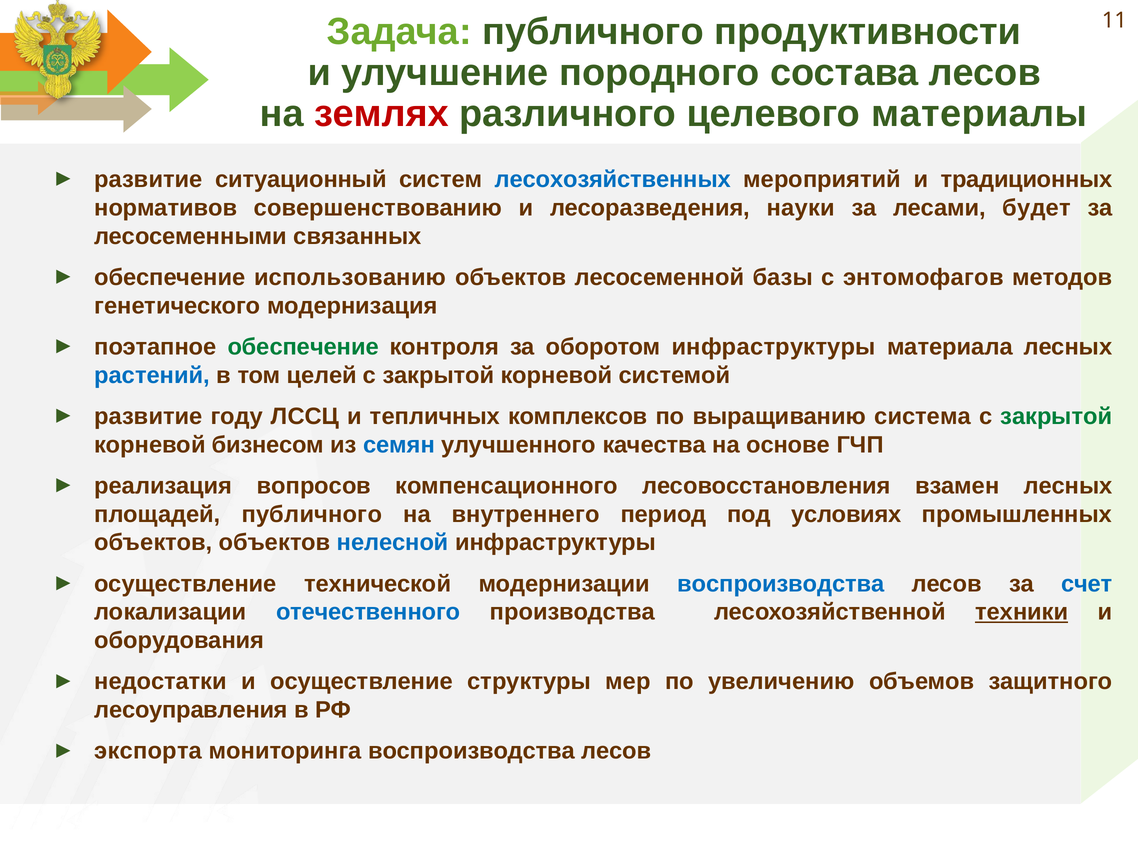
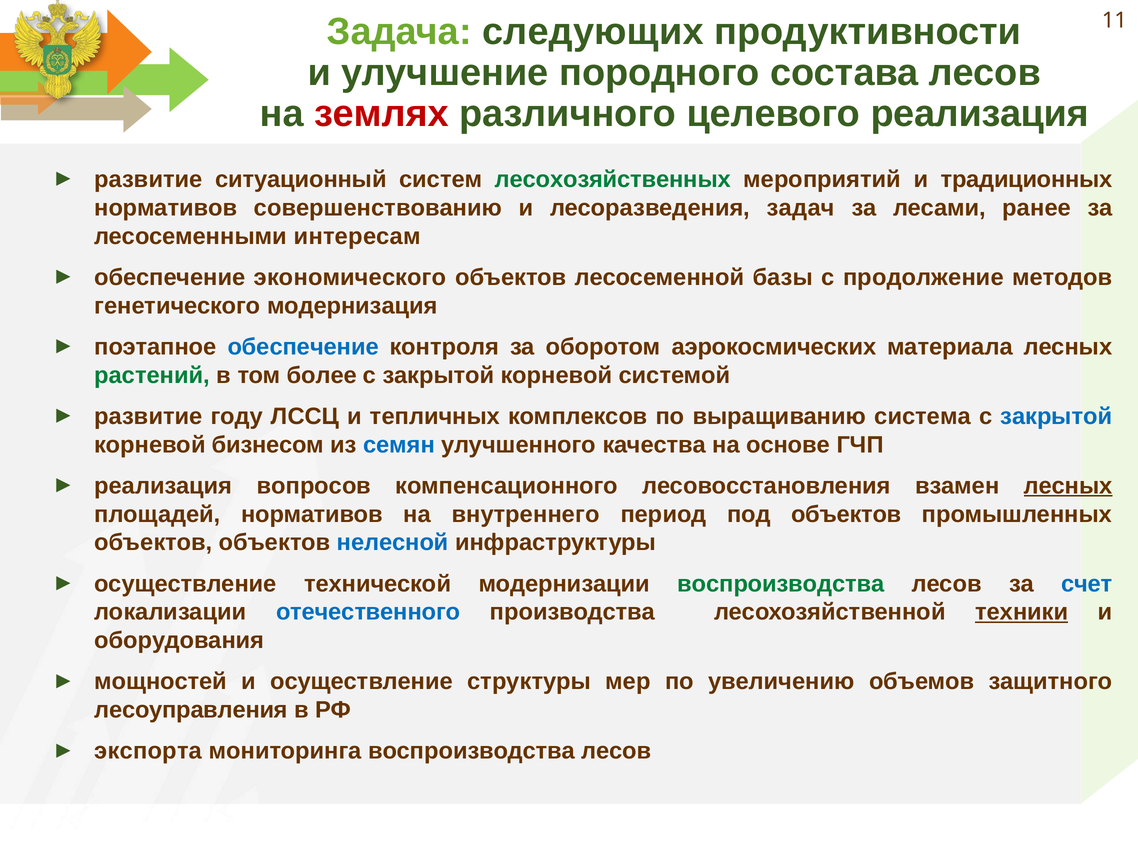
Задача публичного: публичного -> следующих (593, 32)
целевого материалы: материалы -> реализация (980, 114)
лесохозяйственных colour: blue -> green (613, 179)
науки: науки -> задач (801, 208)
будет: будет -> ранее (1037, 208)
связанных: связанных -> интересам (357, 236)
использованию: использованию -> экономического (350, 277)
энтомофагов: энтомофагов -> продолжение (923, 277)
обеспечение colour: green -> blue (303, 347)
оборотом инфраструктуры: инфраструктуры -> аэрокосмических (774, 347)
растений colour: blue -> green (152, 375)
целей: целей -> более (322, 375)
закрытой colour: green -> blue (1056, 417)
лесных underline: none -> present (1068, 486)
площадей публичного: публичного -> нормативов (312, 514)
под условиях: условиях -> объектов (846, 514)
воспроизводства colour: blue -> green (781, 584)
недостатки: недостатки -> мощностей (161, 682)
